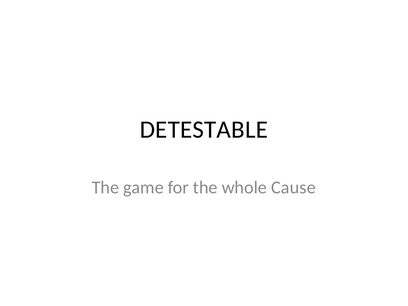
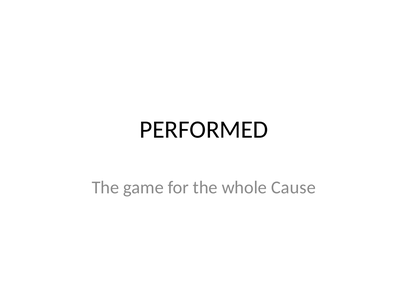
DETESTABLE: DETESTABLE -> PERFORMED (204, 130)
